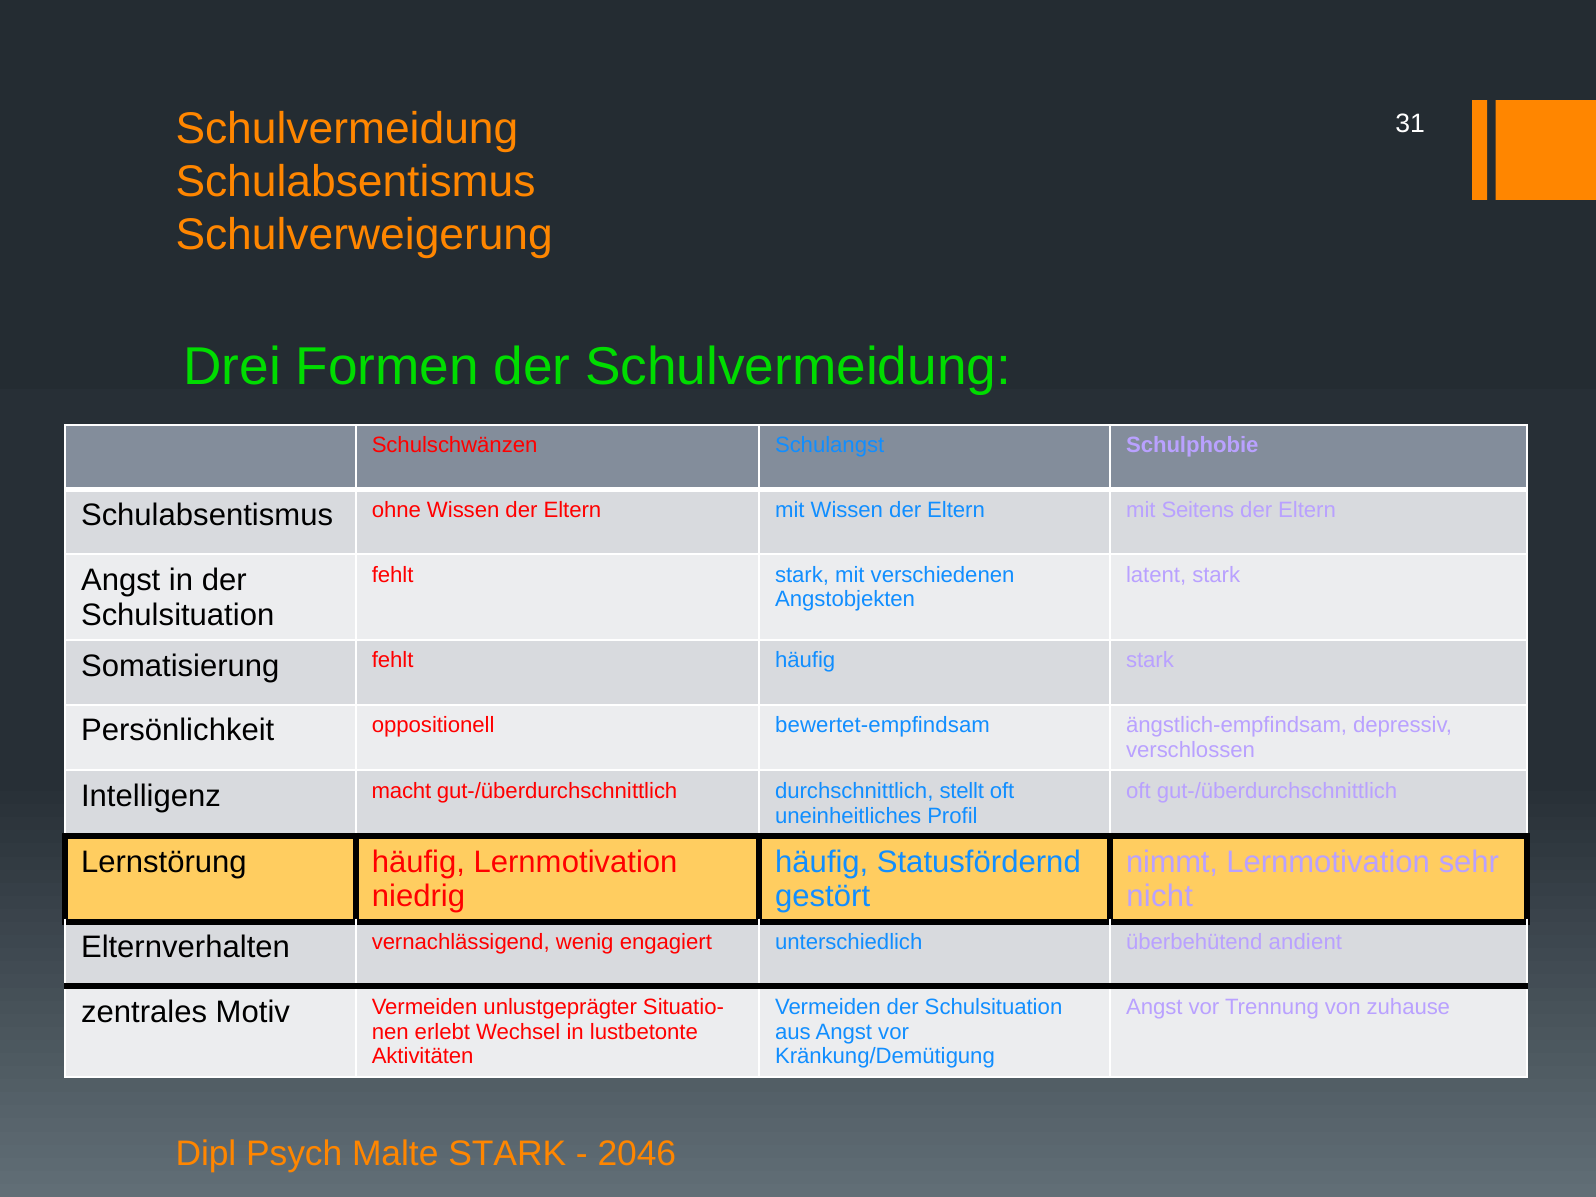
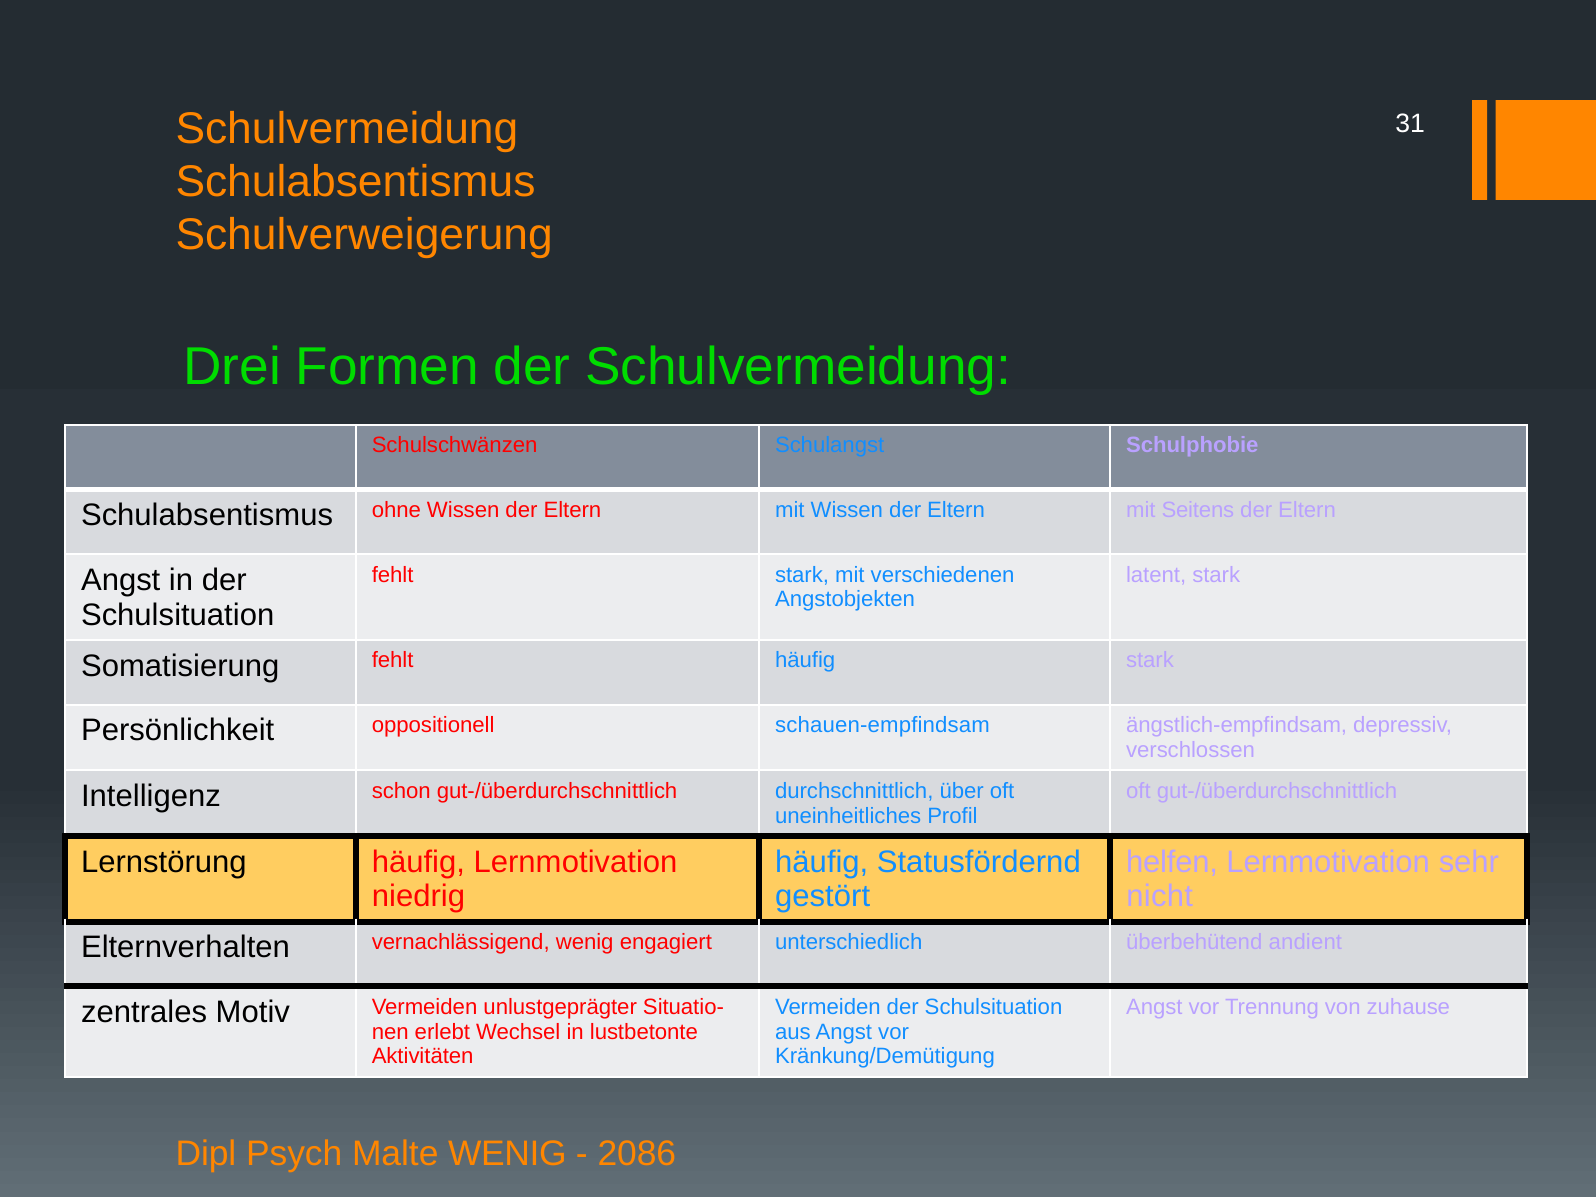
bewertet-empfindsam: bewertet-empfindsam -> schauen-empfindsam (883, 725)
macht: macht -> schon (401, 791)
stellt: stellt -> über (962, 791)
nimmt: nimmt -> helfen (1172, 862)
Malte STARK: STARK -> WENIG (507, 1153)
2046: 2046 -> 2086 (637, 1153)
